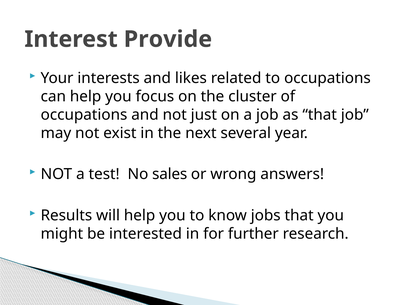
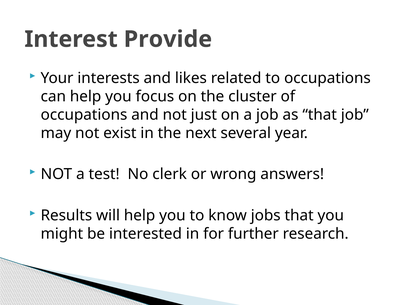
sales: sales -> clerk (170, 174)
